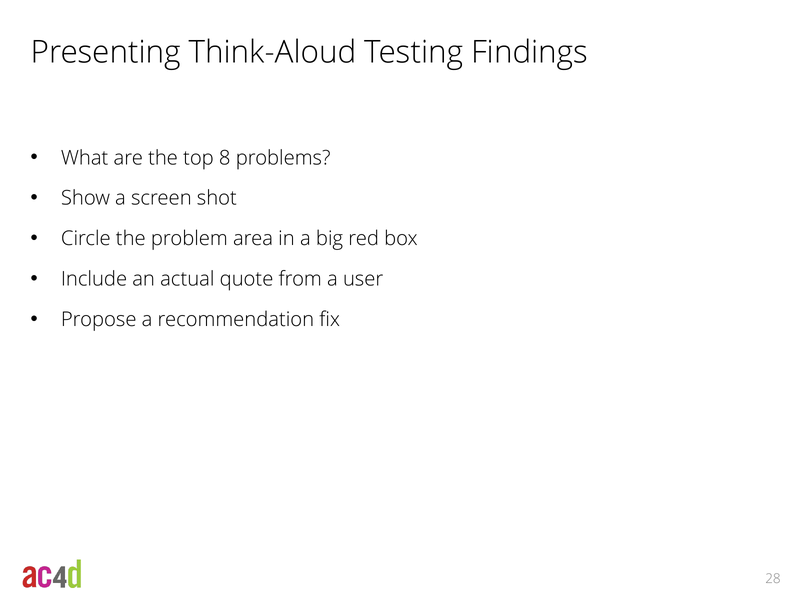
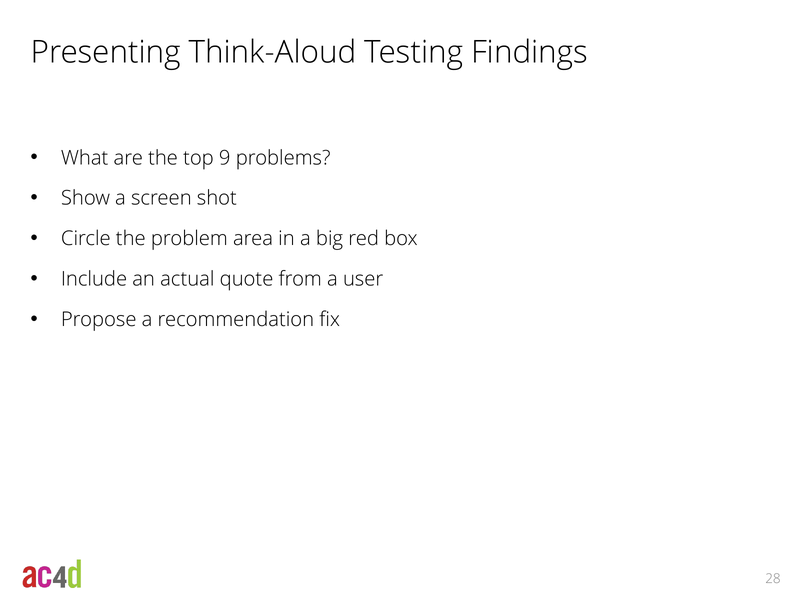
8: 8 -> 9 (225, 158)
